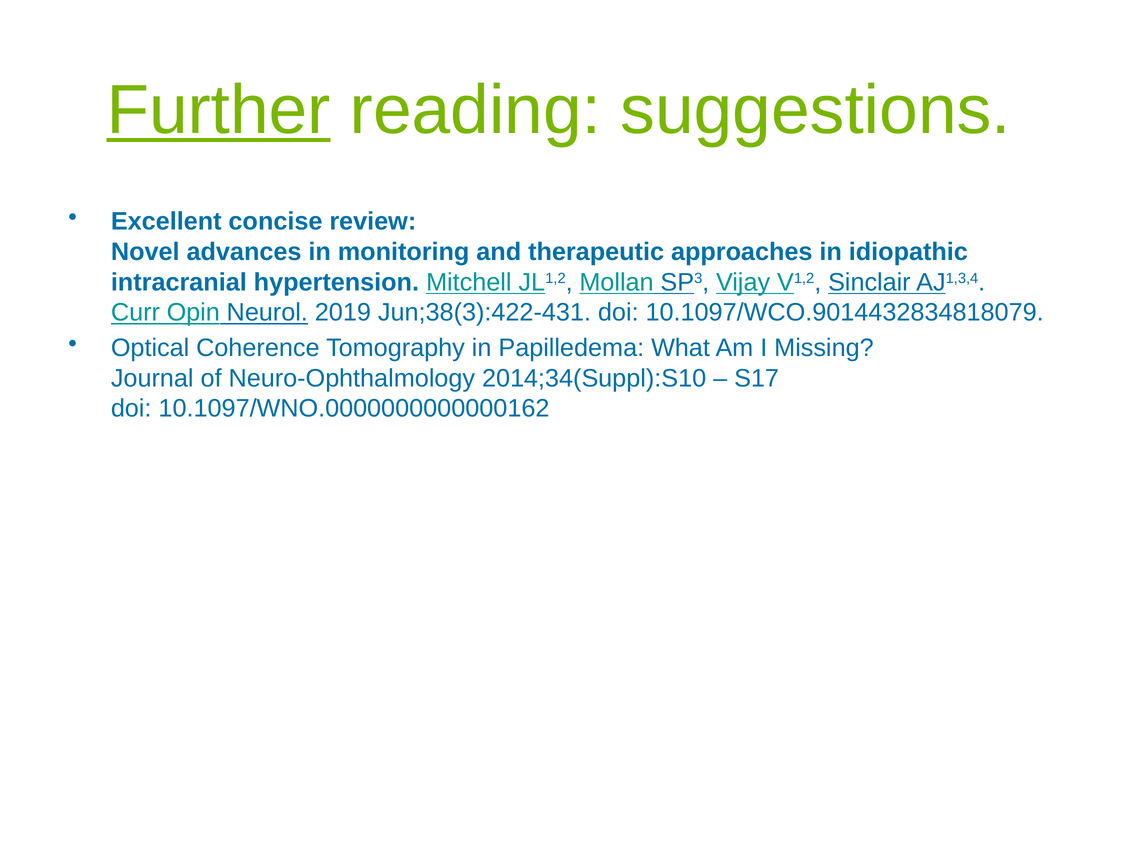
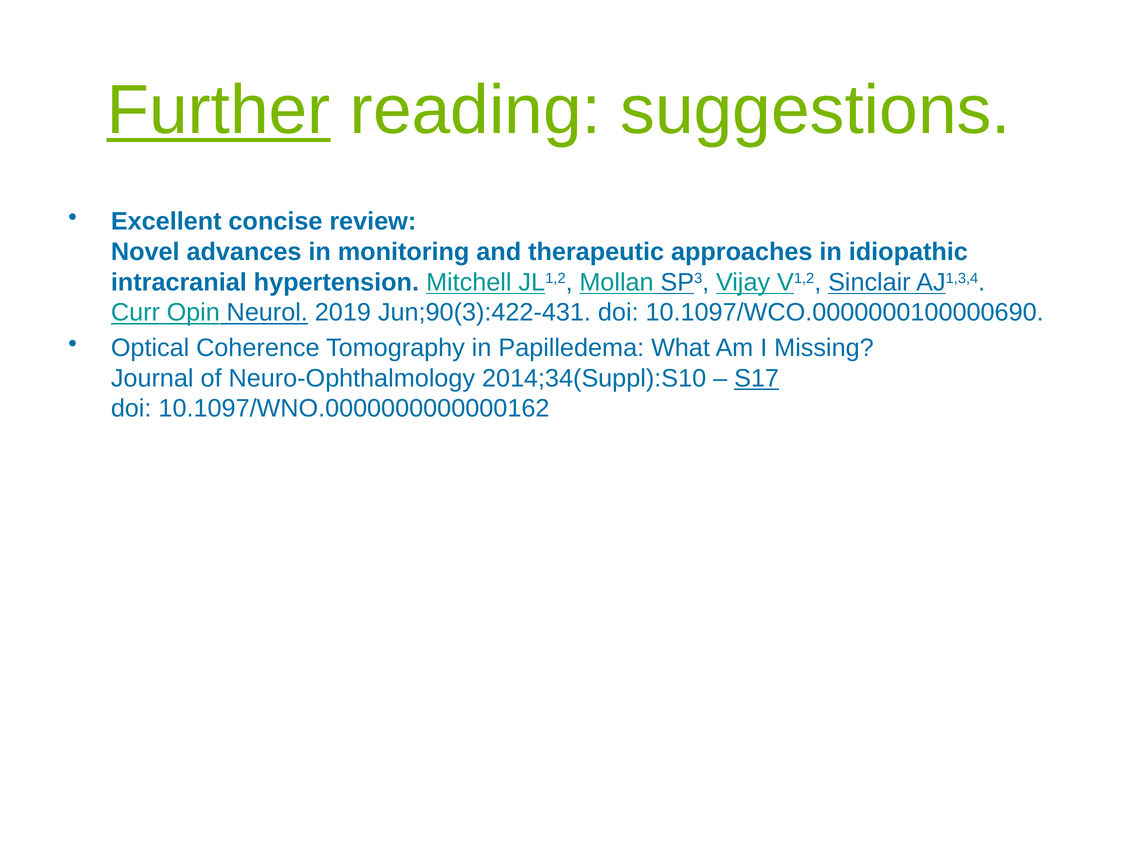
Jun;38(3):422-431: Jun;38(3):422-431 -> Jun;90(3):422-431 (484, 313)
10.1097/WCO.9014432834818079: 10.1097/WCO.9014432834818079 -> 10.1097/WCO.0000000100000690 (845, 313)
S17 underline: none -> present (757, 378)
